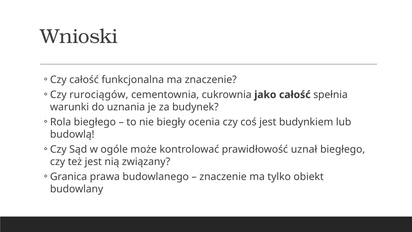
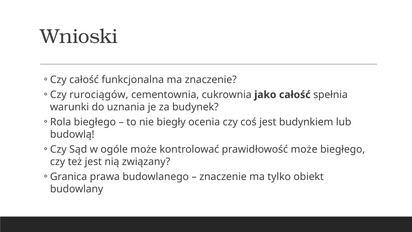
prawidłowość uznał: uznał -> może (304, 149)
